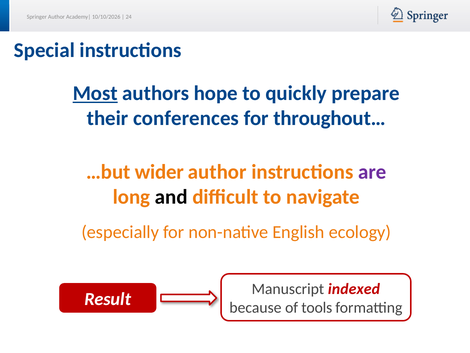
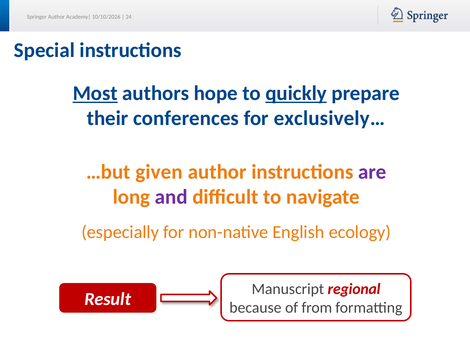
quickly underline: none -> present (296, 93)
throughout…: throughout… -> exclusively… (329, 118)
wider: wider -> given (159, 172)
and colour: black -> purple (171, 197)
indexed: indexed -> regional (354, 289)
tools: tools -> from (317, 307)
